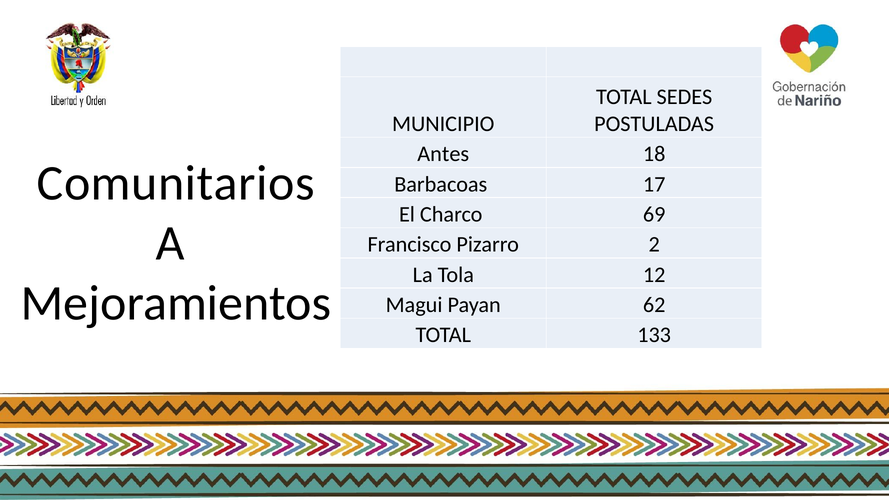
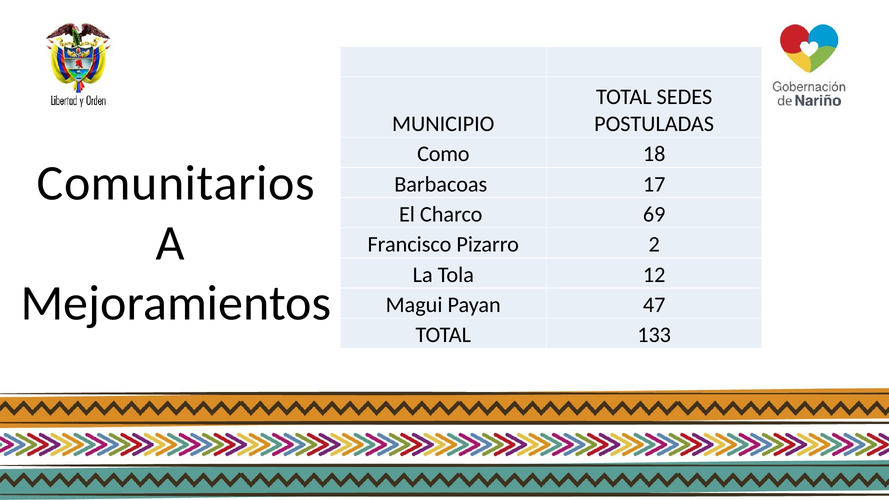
Antes: Antes -> Como (443, 154)
62: 62 -> 47 (654, 305)
